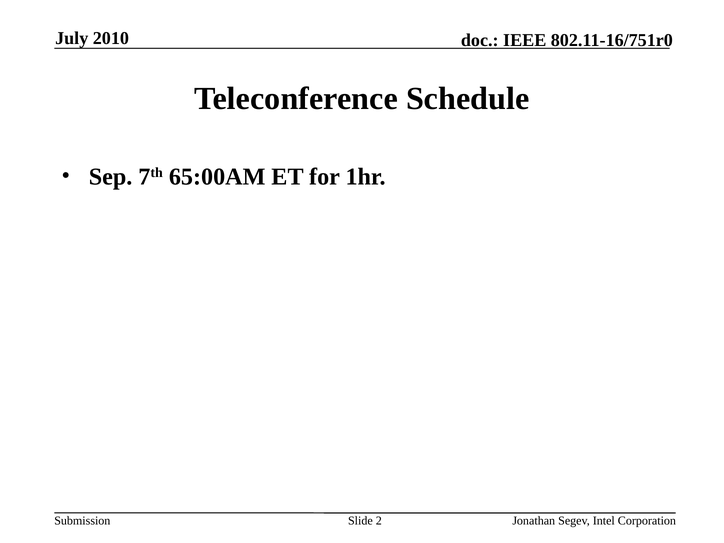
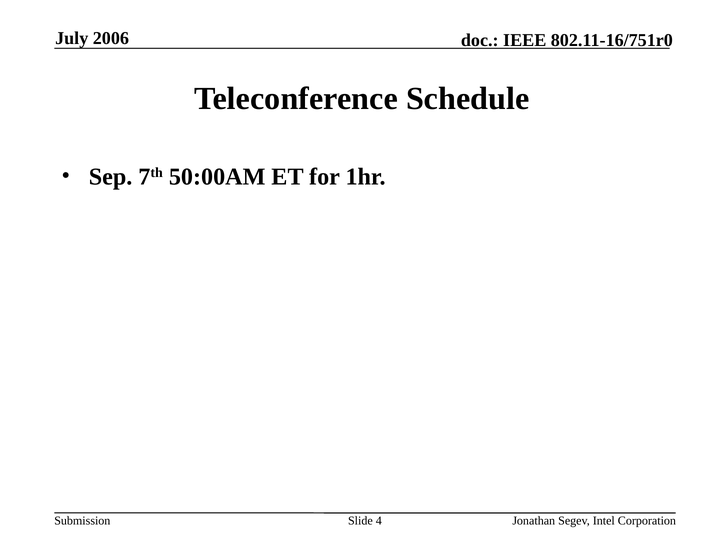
2010: 2010 -> 2006 (111, 38)
65:00AM: 65:00AM -> 50:00AM (217, 177)
2: 2 -> 4 (379, 521)
